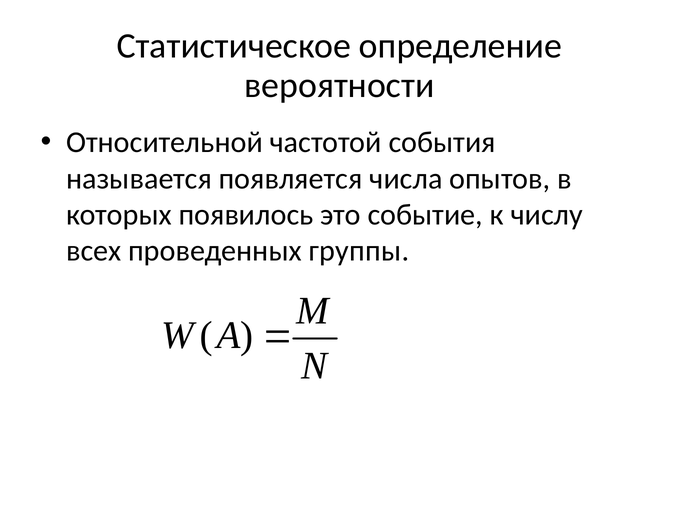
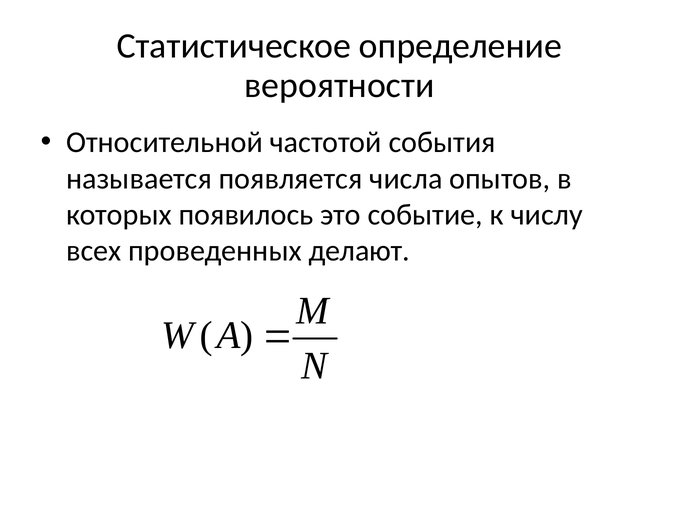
группы: группы -> делают (359, 251)
